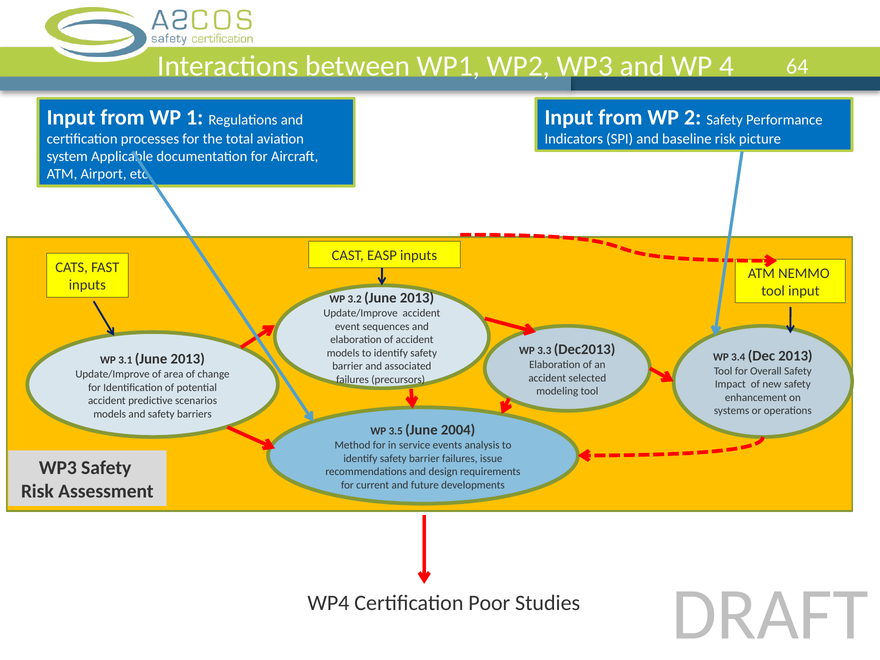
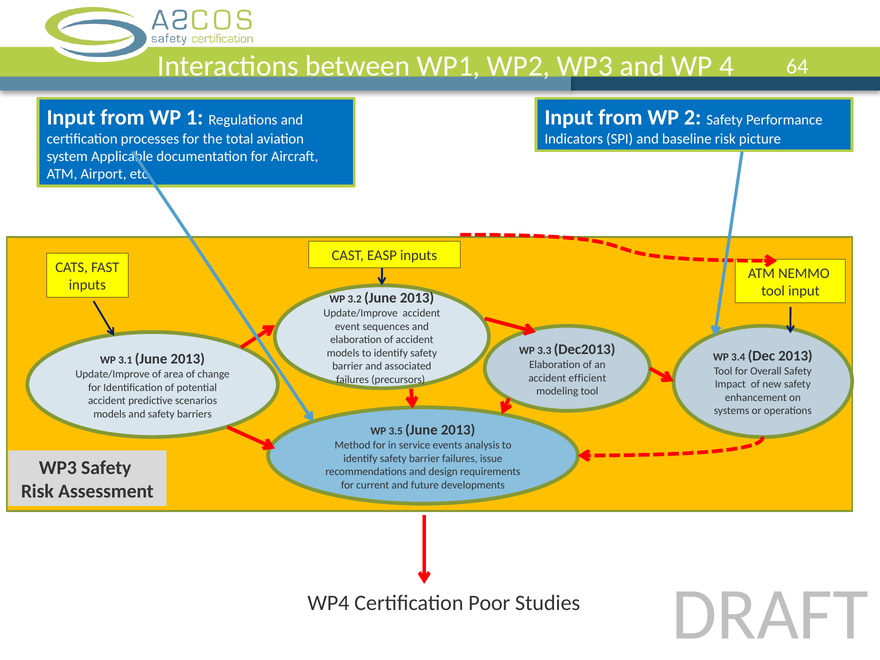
selected: selected -> efficient (587, 378)
3.5 June 2004: 2004 -> 2013 (458, 430)
